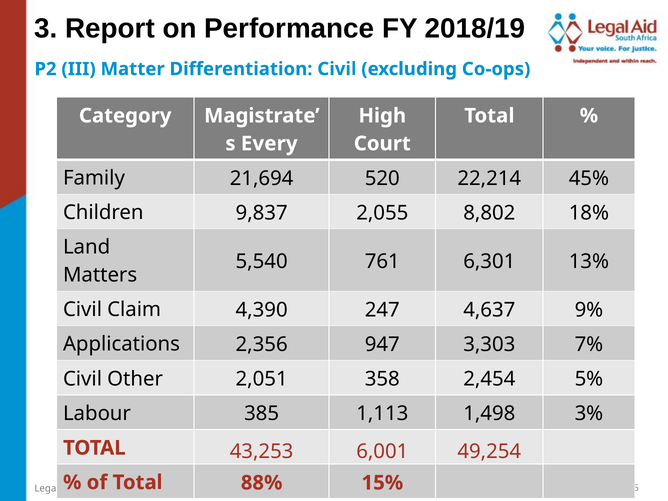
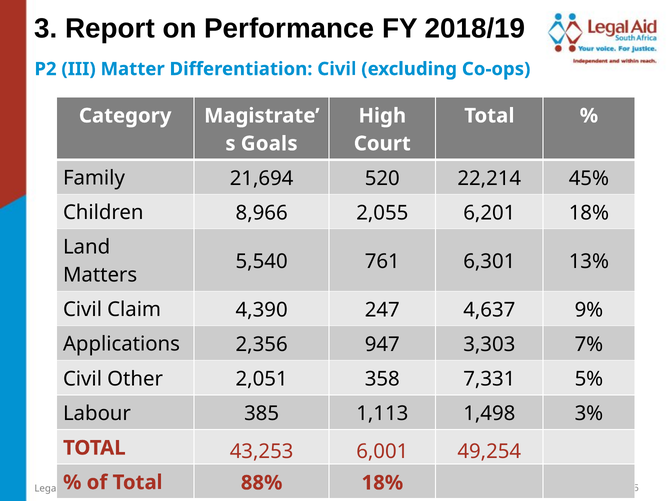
Every: Every -> Goals (269, 144)
9,837: 9,837 -> 8,966 (262, 213)
8,802: 8,802 -> 6,201 (489, 213)
2,454: 2,454 -> 7,331 (489, 379)
15%: 15% -> 18% (382, 483)
